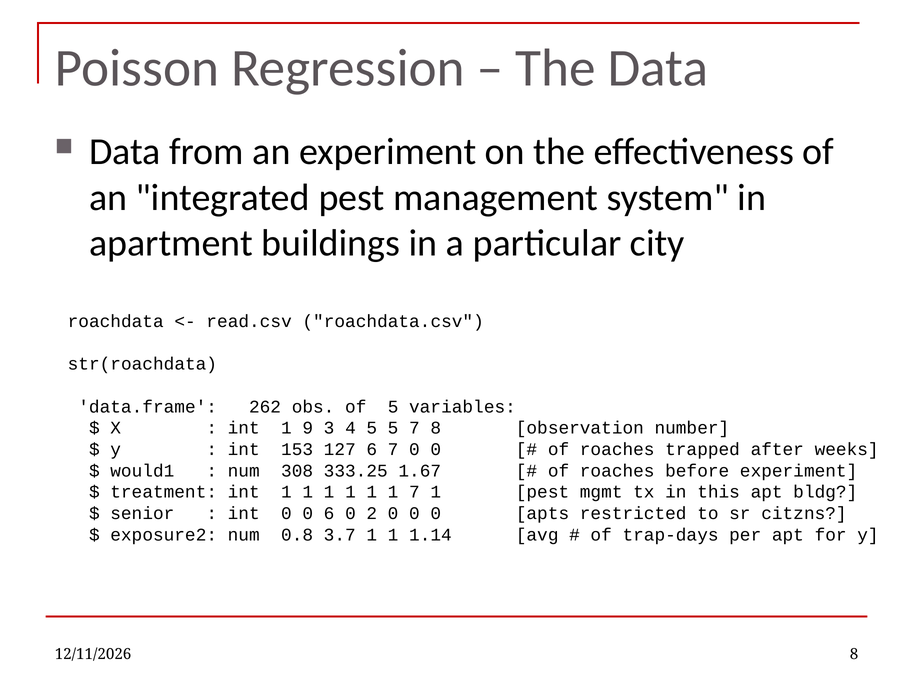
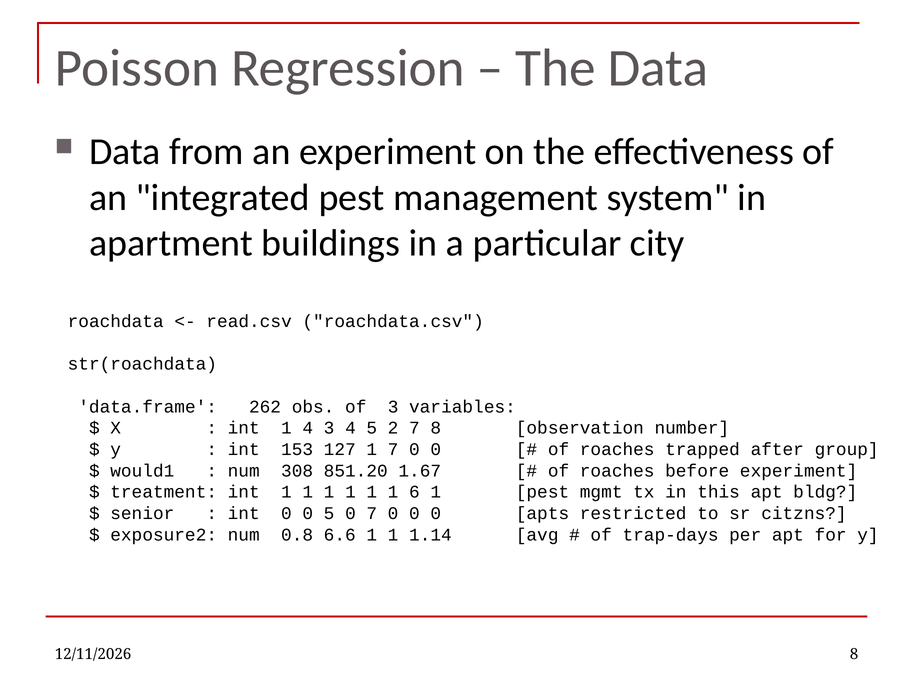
of 5: 5 -> 3 (393, 407)
1 9: 9 -> 4 (308, 428)
5 5: 5 -> 2 (393, 428)
127 6: 6 -> 1 (372, 449)
weeks: weeks -> group (847, 449)
333.25: 333.25 -> 851.20 (356, 471)
1 7: 7 -> 6 (414, 492)
0 6: 6 -> 5 (329, 513)
0 2: 2 -> 7 (372, 513)
3.7: 3.7 -> 6.6 (340, 534)
